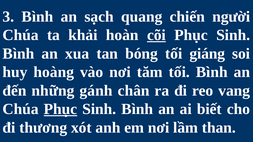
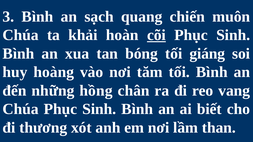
người: người -> muôn (231, 17)
gánh: gánh -> hồng (96, 91)
Phục underline: present -> none (60, 109)
